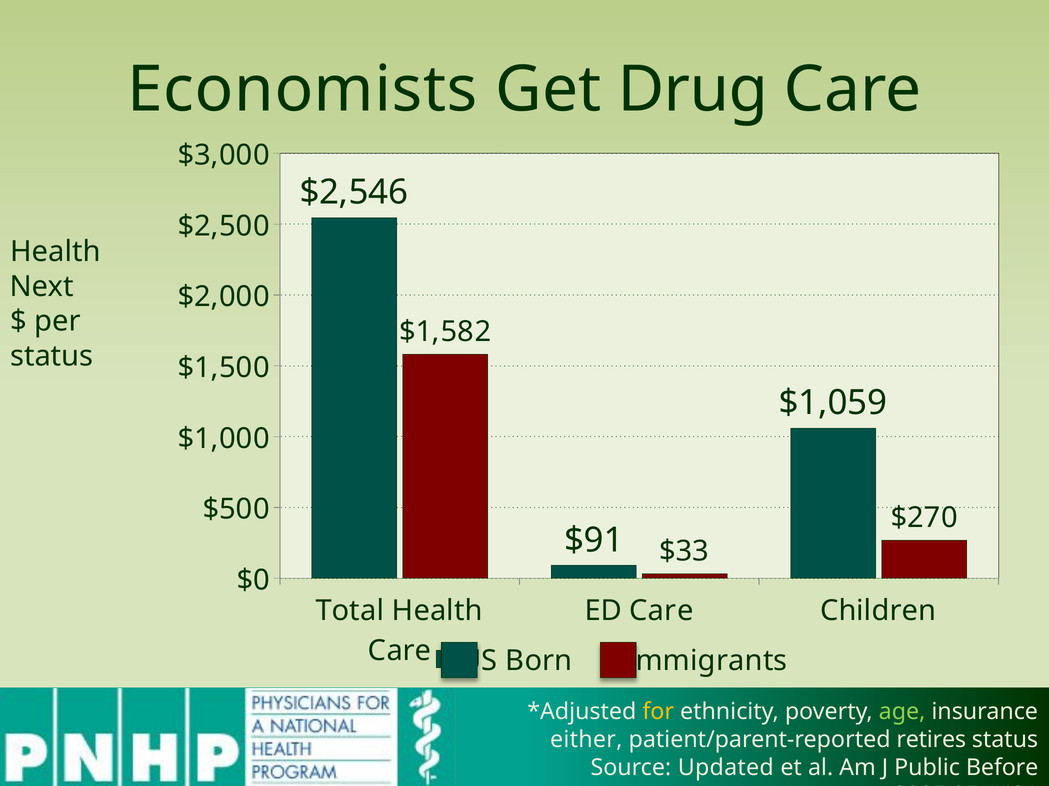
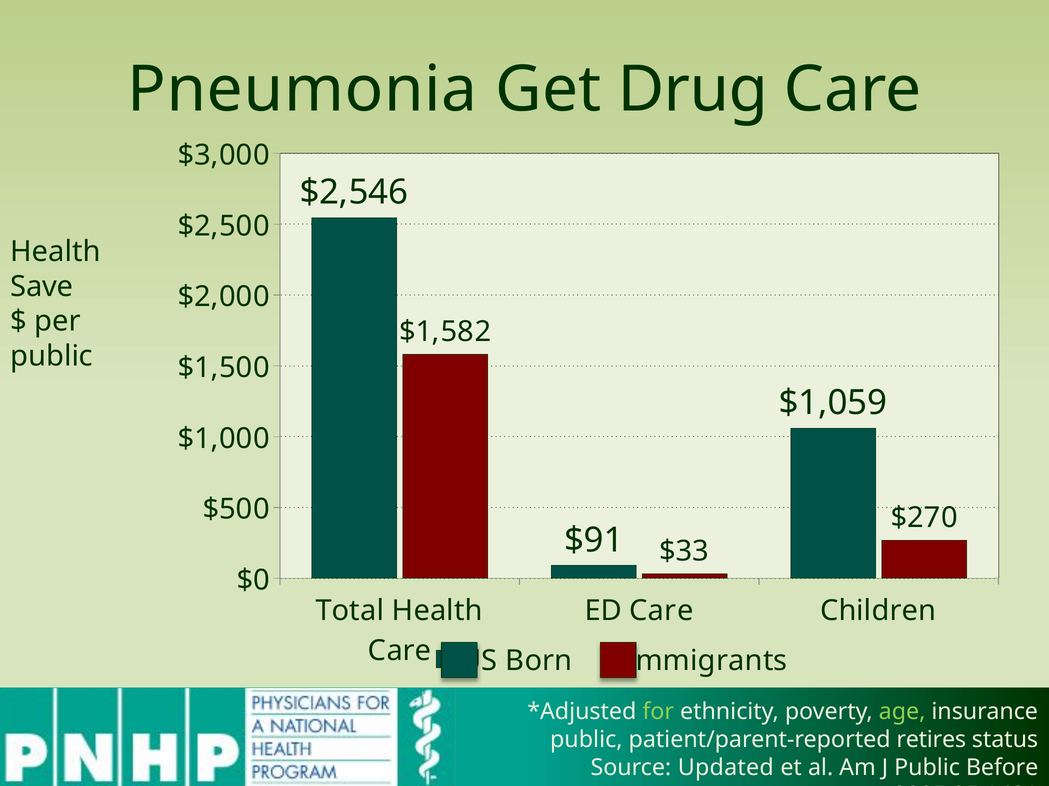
Economists: Economists -> Pneumonia (302, 90)
Next: Next -> Save (42, 287)
status: status -> public (52, 357)
for colour: yellow -> light green (658, 712)
either: either -> public (586, 740)
